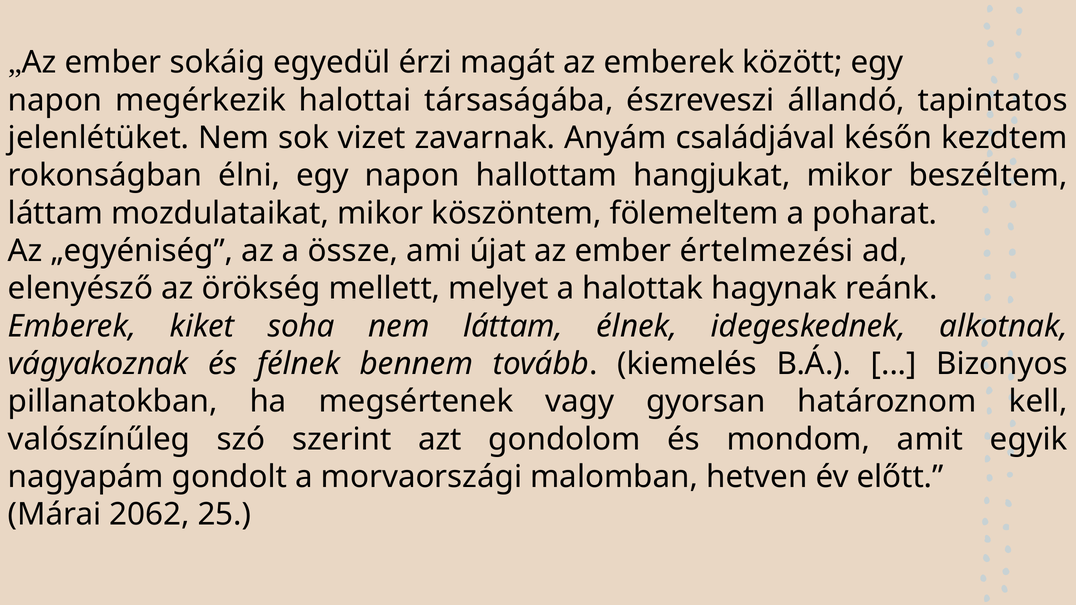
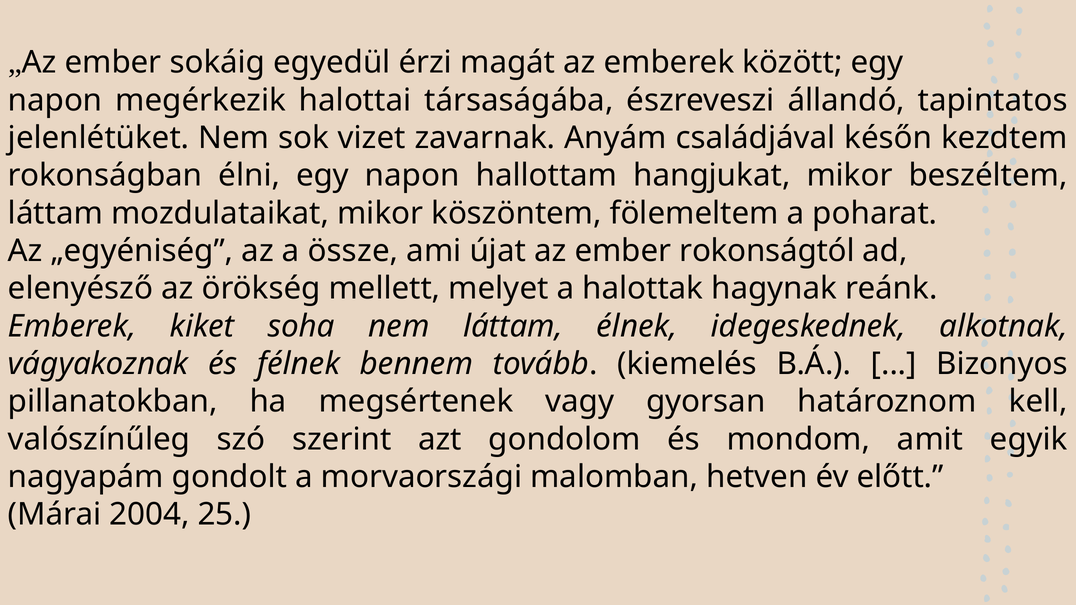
értelmezési: értelmezési -> rokonságtól (767, 251)
2062: 2062 -> 2004 (149, 515)
